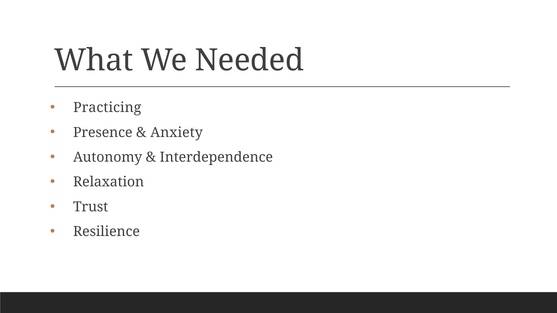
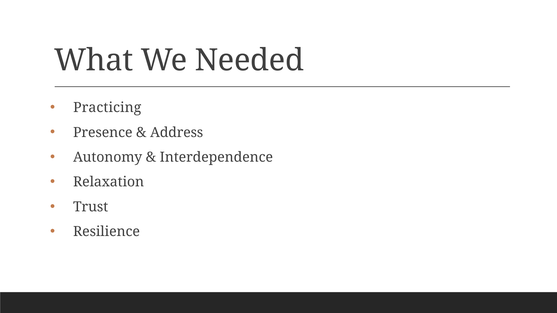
Anxiety: Anxiety -> Address (177, 133)
